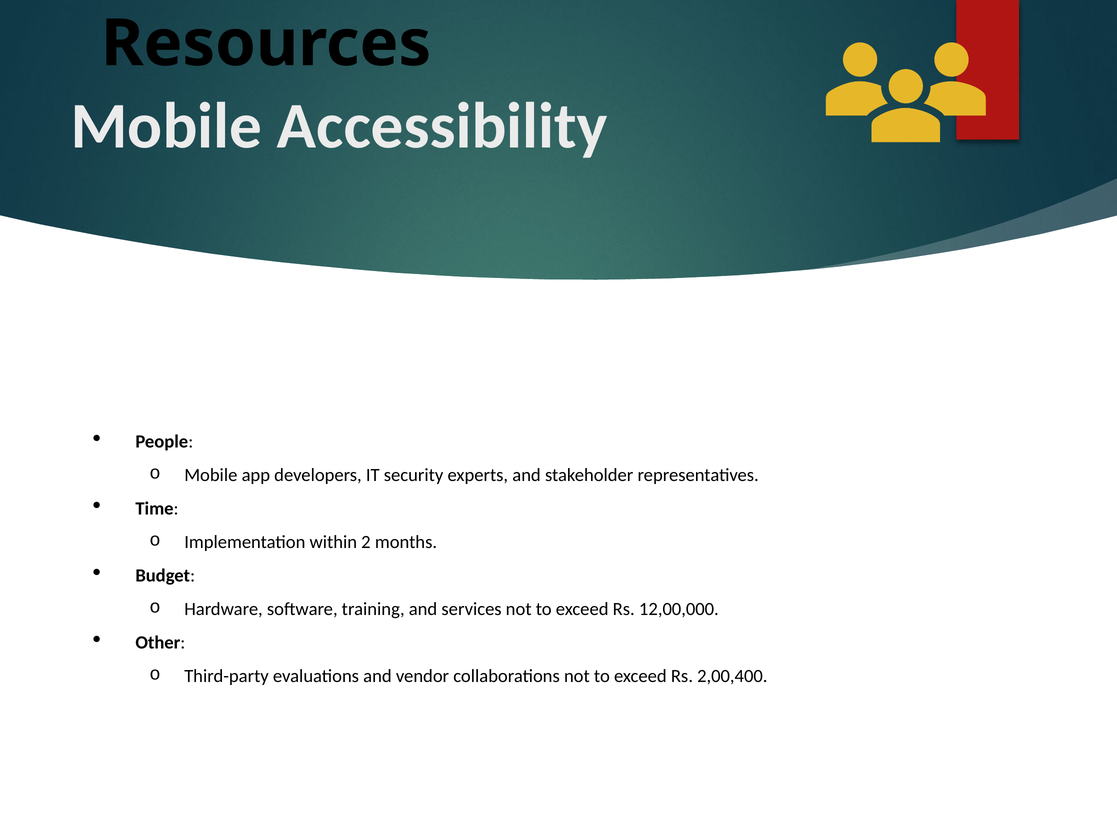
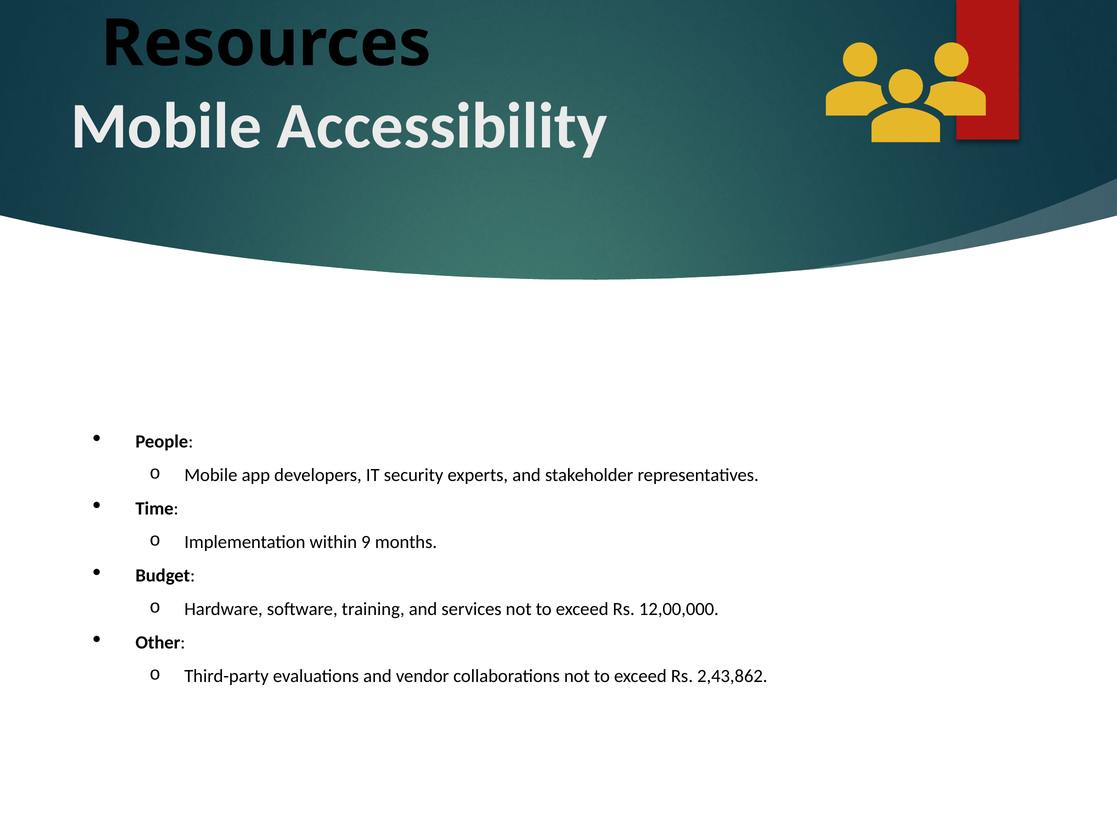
2: 2 -> 9 (366, 542)
2,00,400: 2,00,400 -> 2,43,862 (732, 676)
